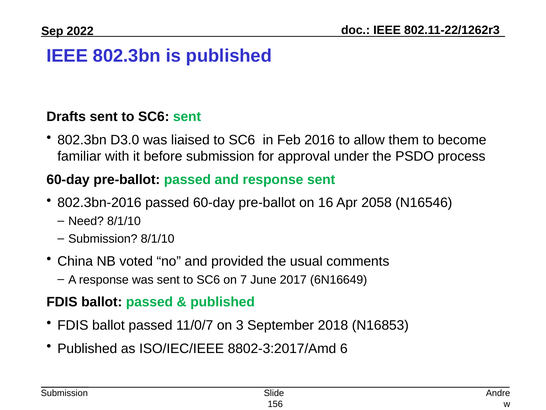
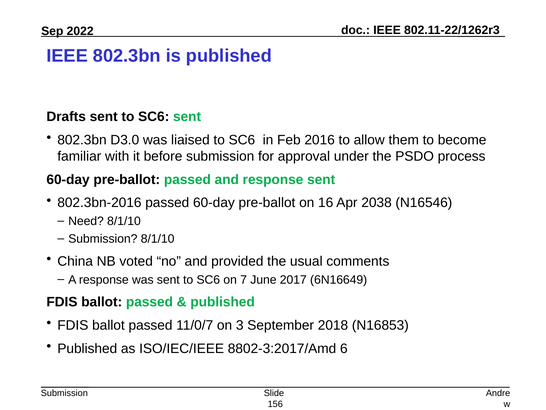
2058: 2058 -> 2038 (377, 203)
